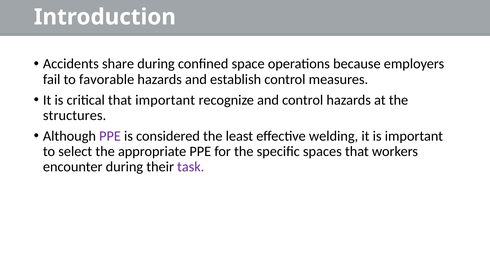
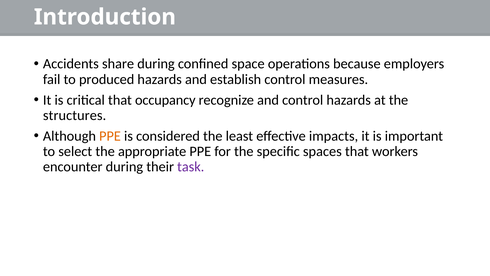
favorable: favorable -> produced (107, 79)
that important: important -> occupancy (165, 100)
PPE colour: purple -> orange (110, 136)
welding: welding -> impacts (334, 136)
